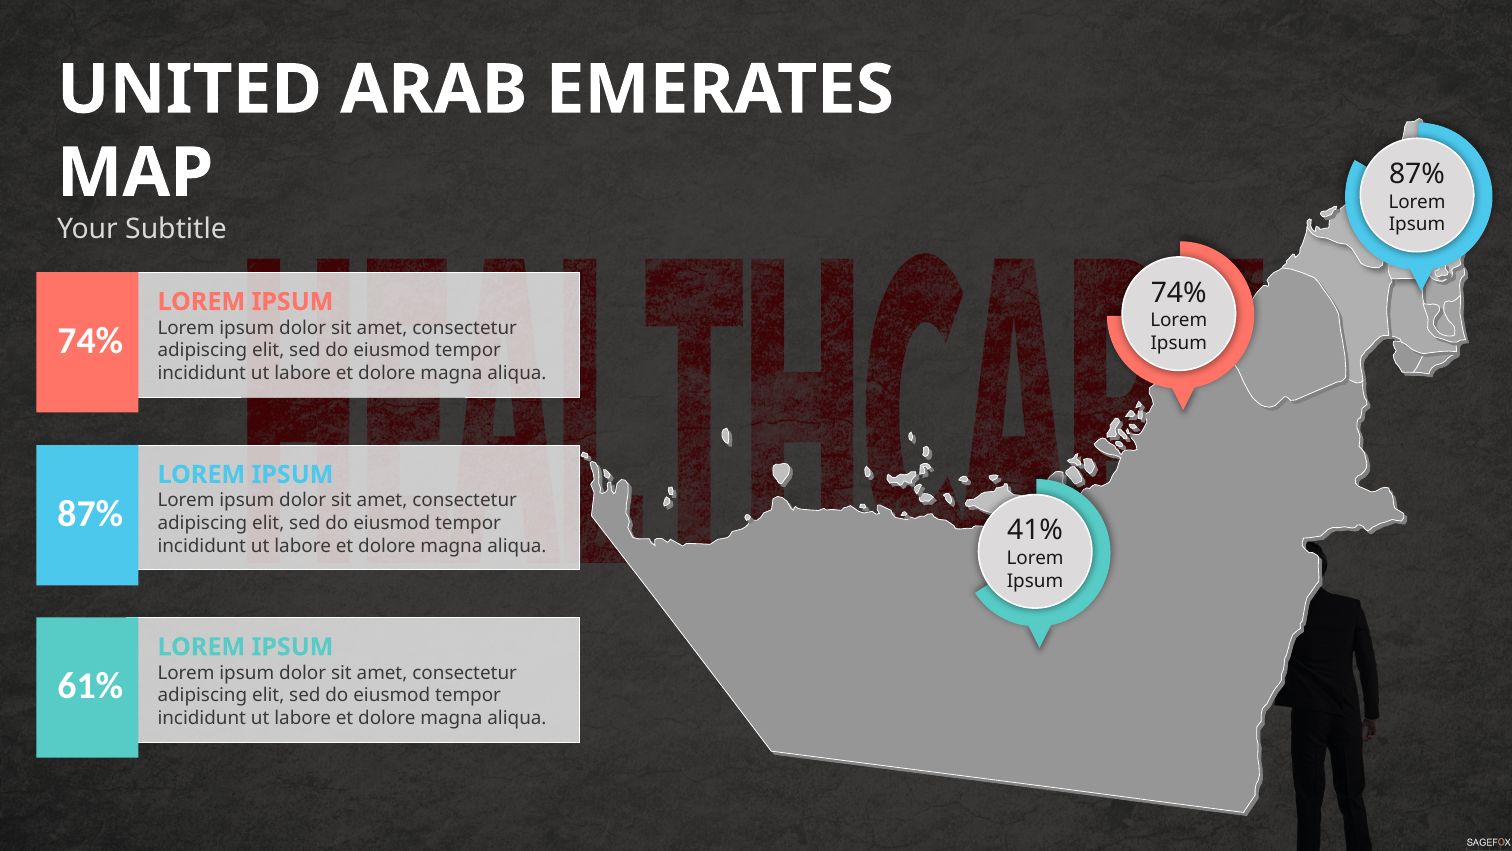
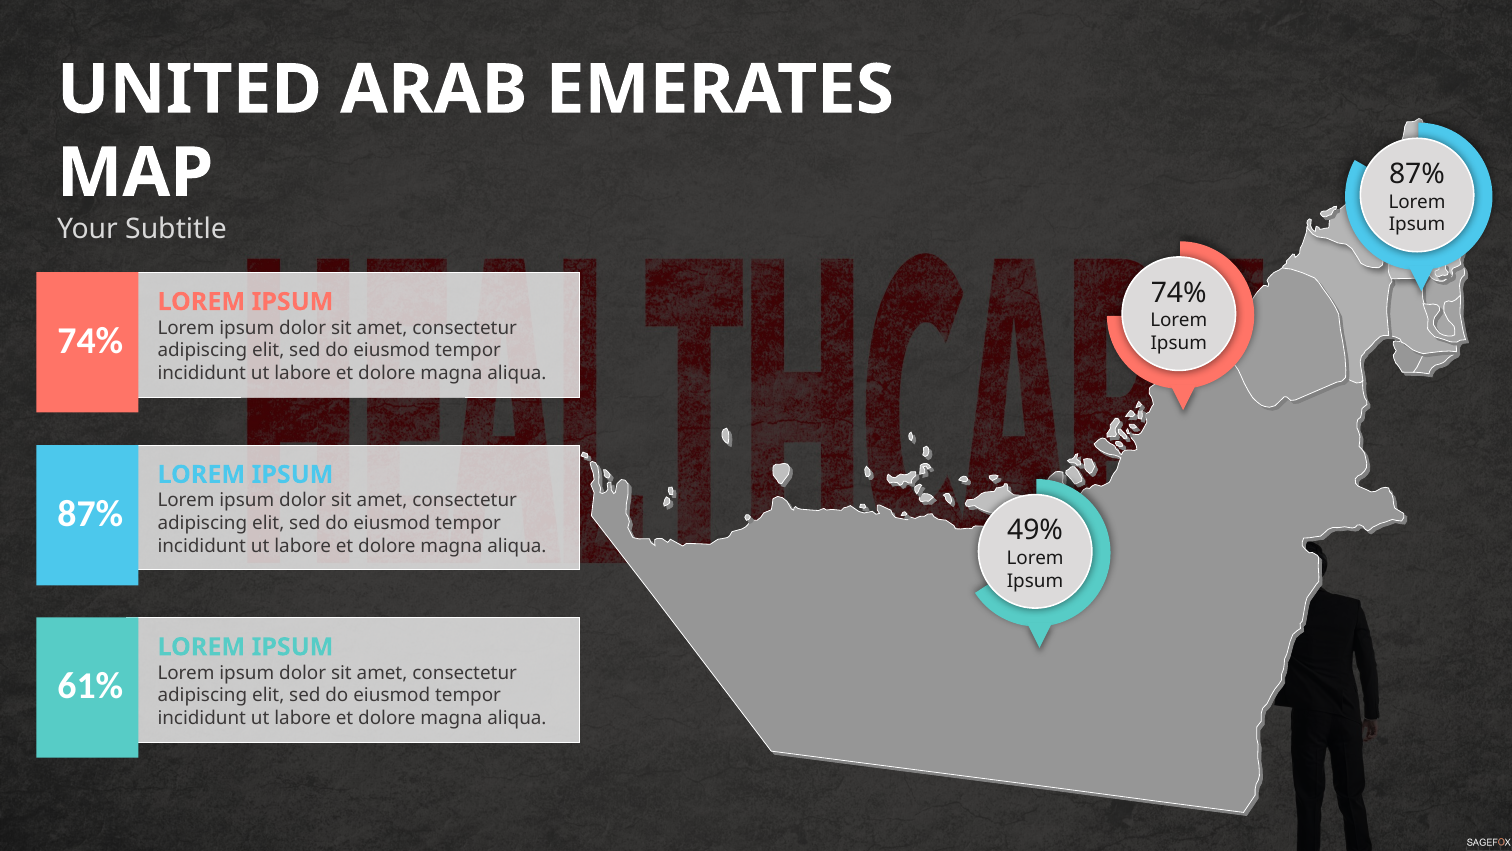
41%: 41% -> 49% (1035, 530)
